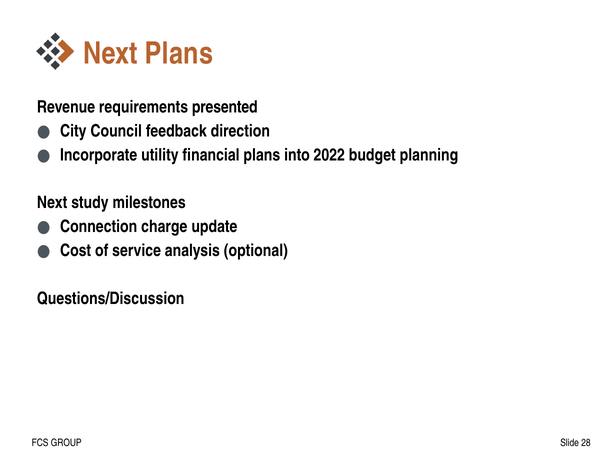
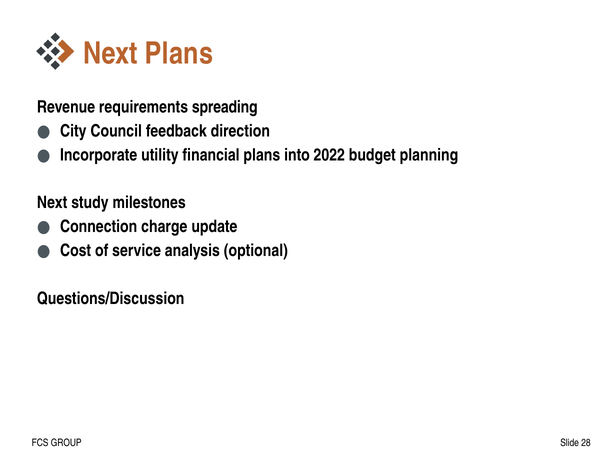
presented: presented -> spreading (225, 107)
